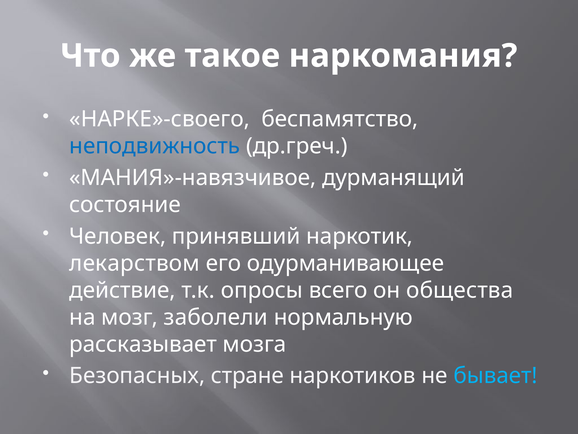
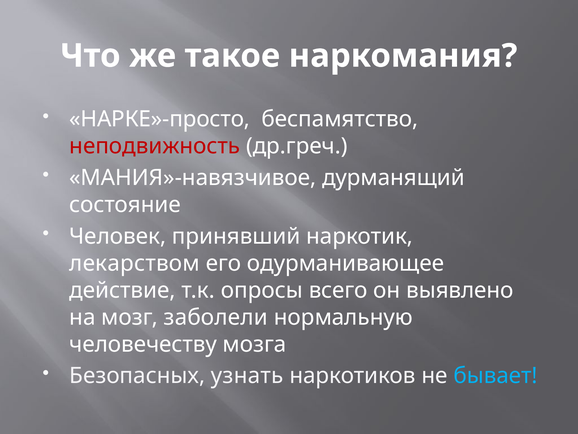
НАРКЕ»-своего: НАРКЕ»-своего -> НАРКЕ»-просто (160, 119)
неподвижность colour: blue -> red (155, 146)
общества: общества -> выявлено (460, 290)
рассказывает: рассказывает -> человечеству (143, 344)
стране: стране -> узнать (247, 375)
